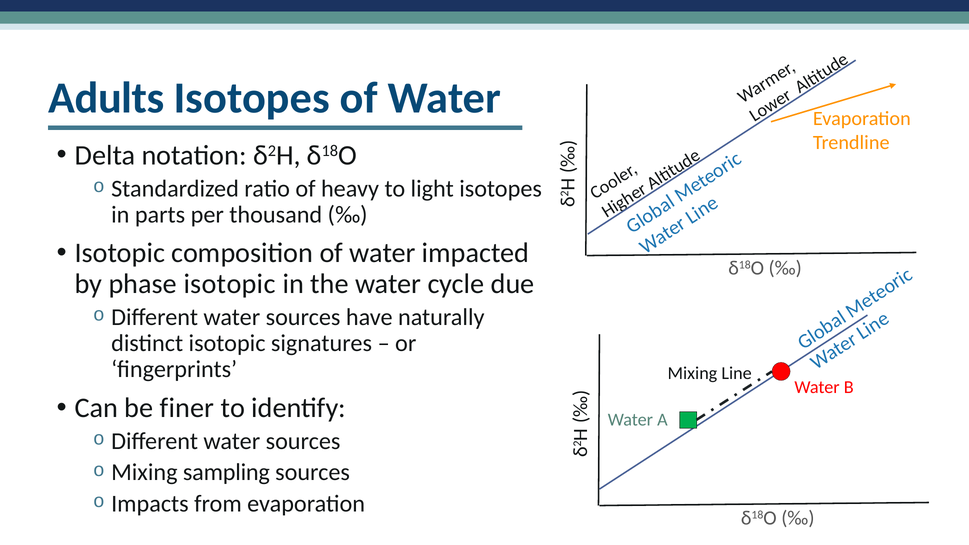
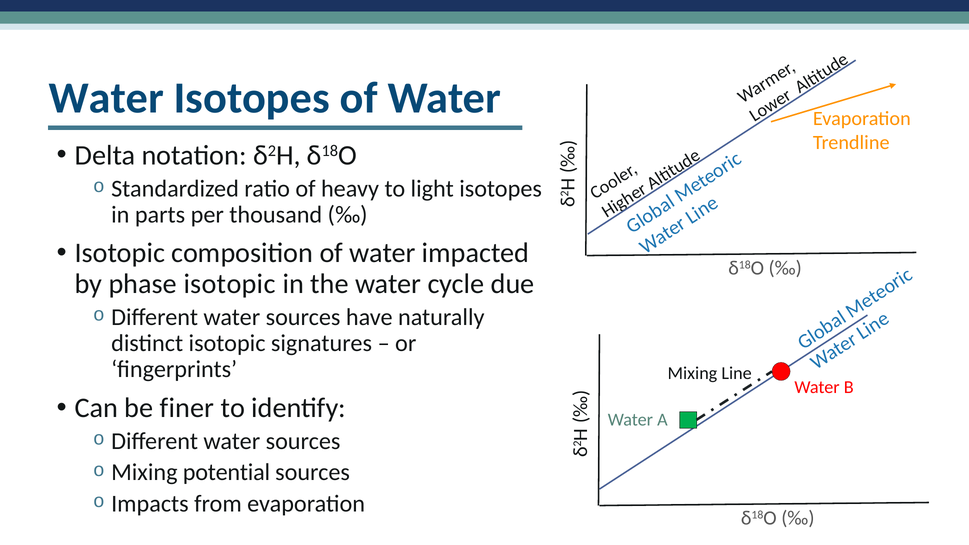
Adults: Adults -> Water (106, 98)
sampling: sampling -> potential (226, 472)
